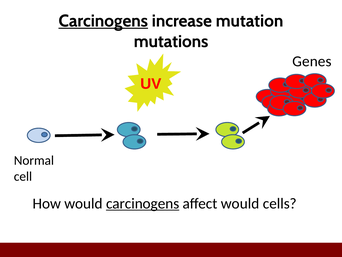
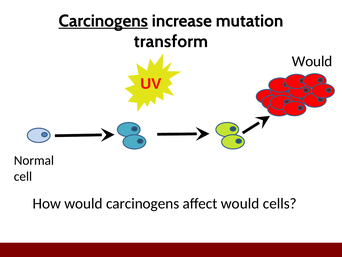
mutations: mutations -> transform (171, 41)
Genes: Genes -> Would (312, 61)
carcinogens underline: present -> none (143, 203)
